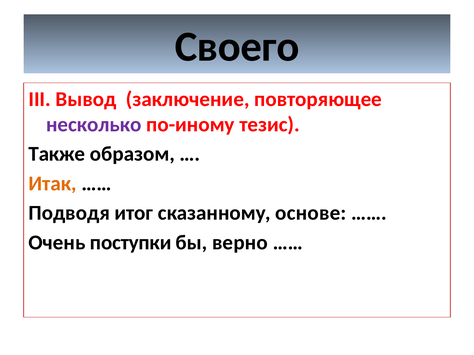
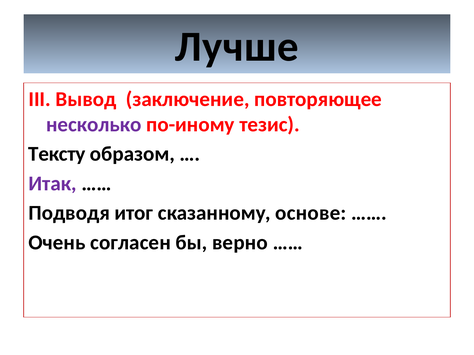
Своего: Своего -> Лучше (237, 47)
Также: Также -> Тексту (57, 154)
Итак colour: orange -> purple (52, 184)
поступки: поступки -> согласен (131, 243)
